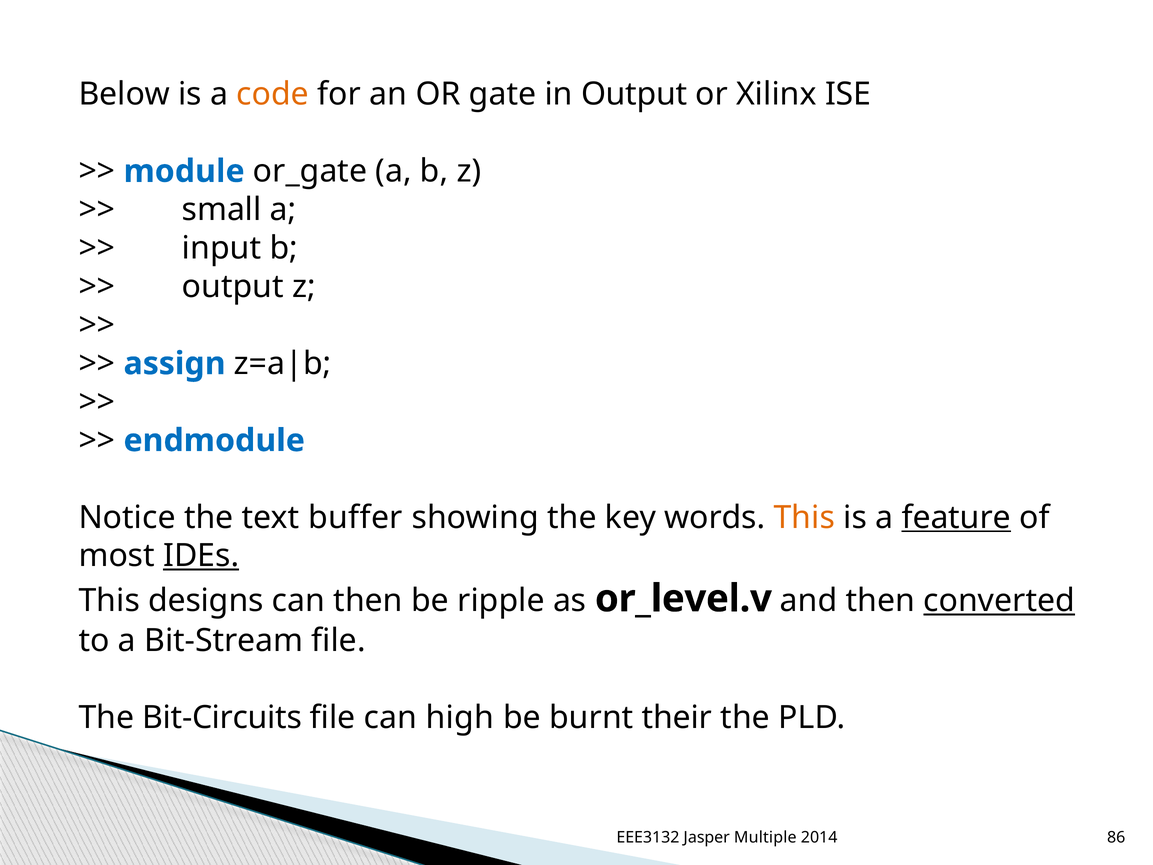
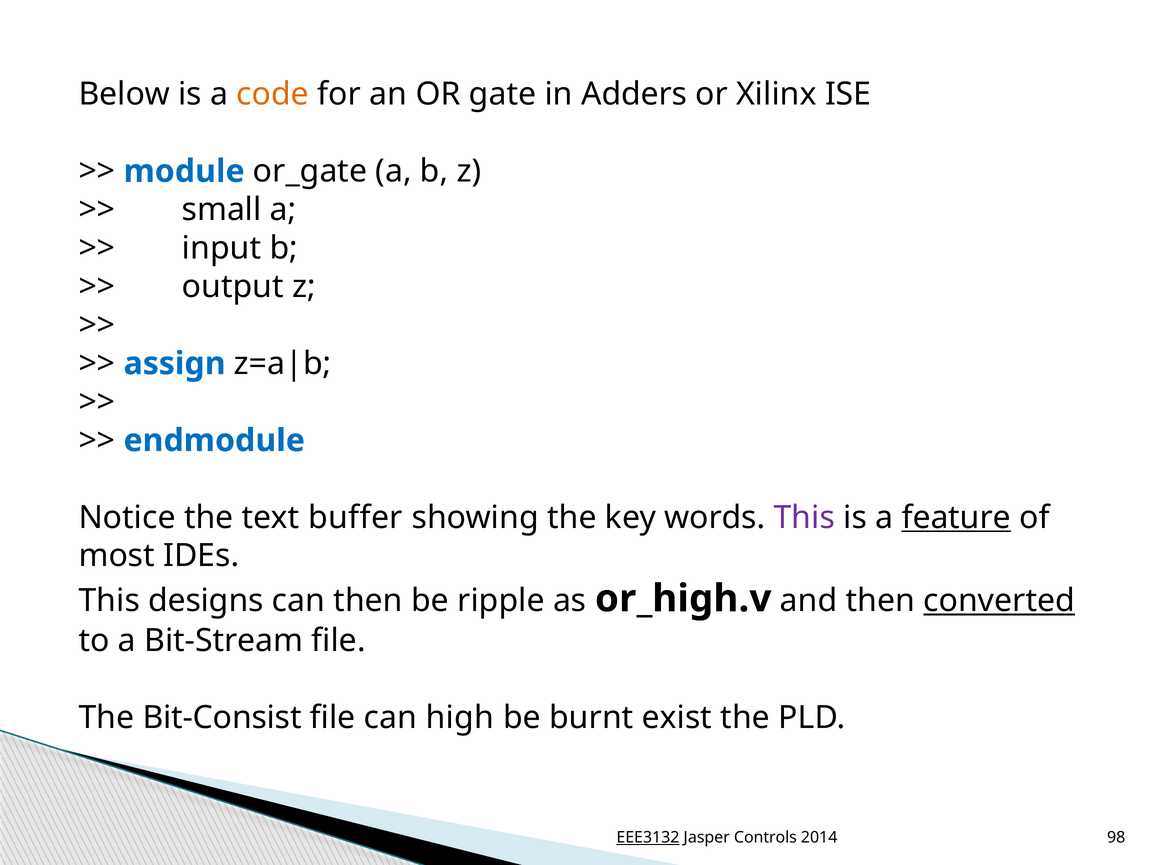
in Output: Output -> Adders (634, 94)
This colour: orange -> purple (804, 517)
IDEs underline: present -> none (201, 556)
or_level.v: or_level.v -> or_high.v (683, 598)
Bit-Circuits: Bit-Circuits -> Bit-Consist (222, 717)
their: their -> exist (677, 717)
EEE3132 underline: none -> present (648, 837)
Multiple: Multiple -> Controls (765, 837)
86: 86 -> 98 (1116, 837)
